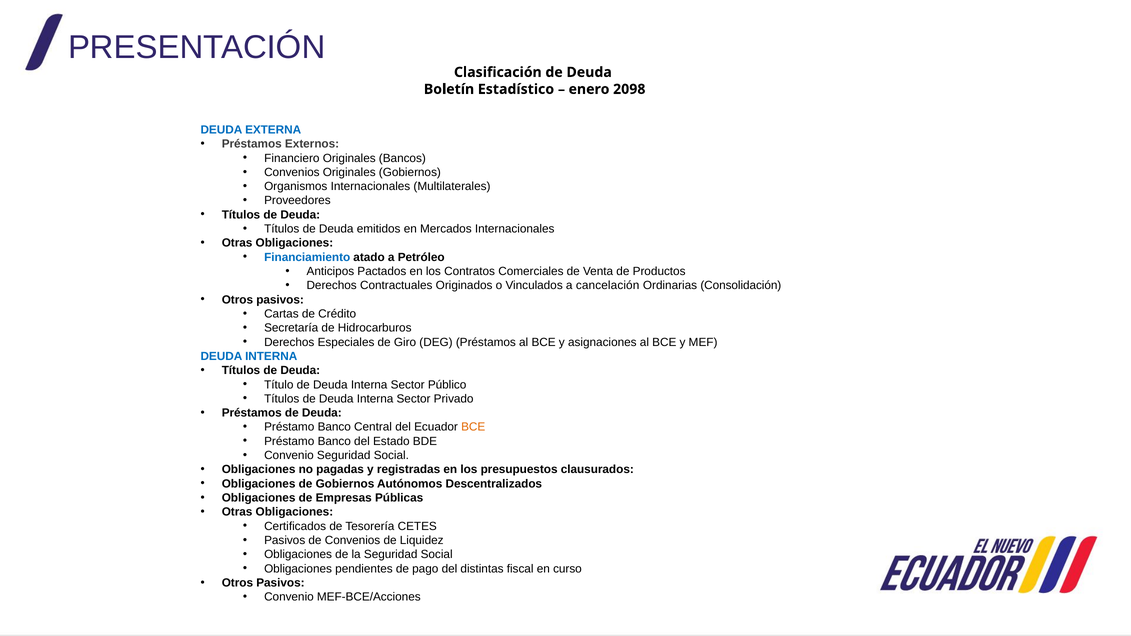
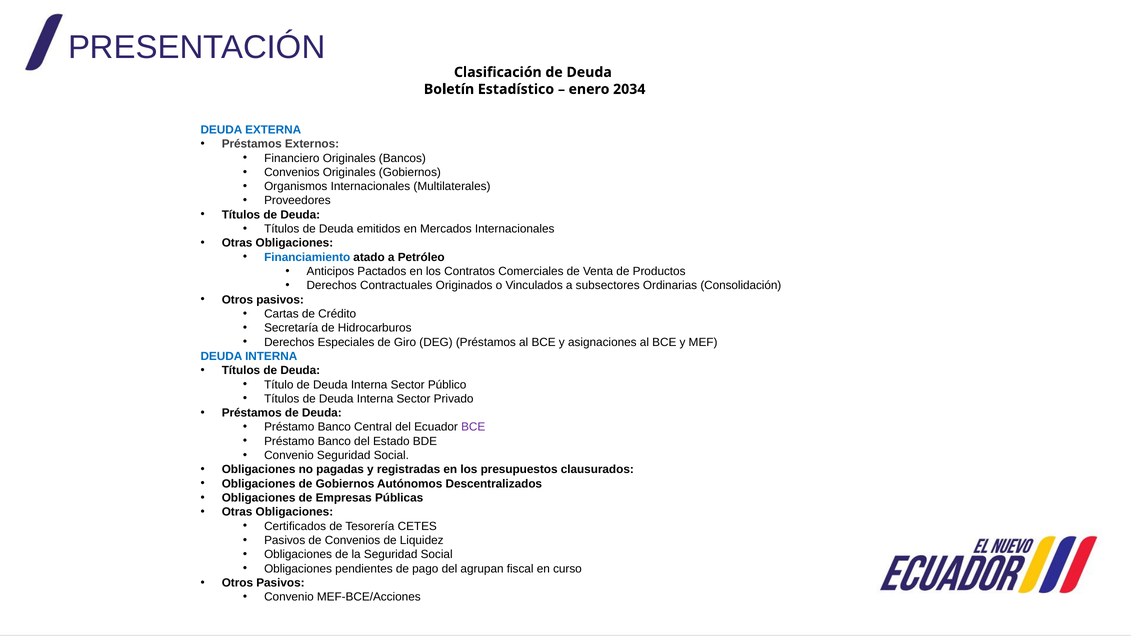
2098: 2098 -> 2034 (629, 89)
cancelación: cancelación -> subsectores (608, 286)
BCE colour: orange -> purple (473, 427)
distintas: distintas -> agrupan (482, 569)
